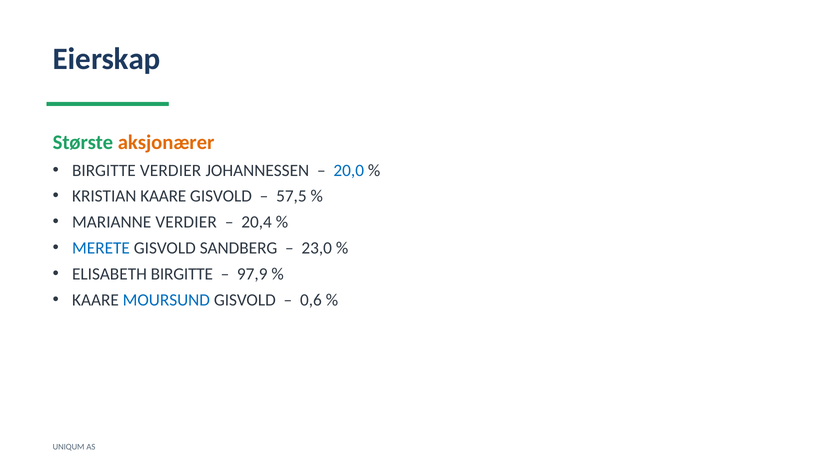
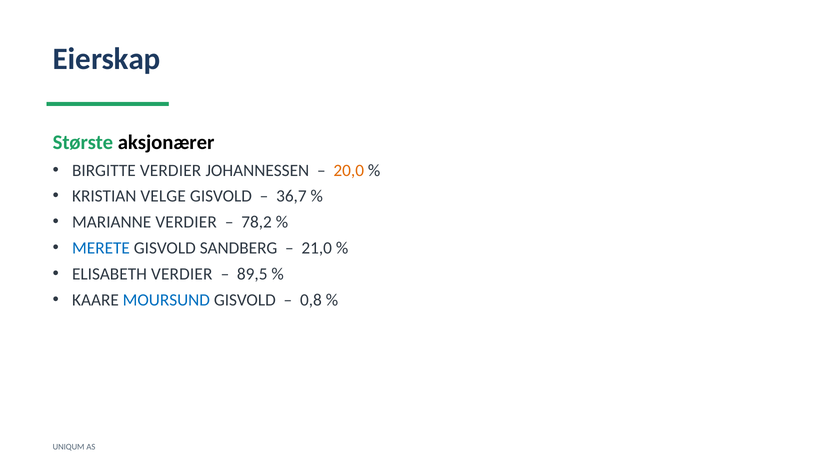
aksjonærer colour: orange -> black (166, 143)
20,0 colour: blue -> orange (349, 170)
KRISTIAN KAARE: KAARE -> VELGE (163, 196)
57,5: 57,5 -> 36,7 (291, 196)
20,4: 20,4 -> 78,2 (257, 222)
23,0: 23,0 -> 21,0 (317, 248)
ELISABETH BIRGITTE: BIRGITTE -> VERDIER (182, 274)
97,9: 97,9 -> 89,5 (252, 274)
0,6: 0,6 -> 0,8 (311, 300)
